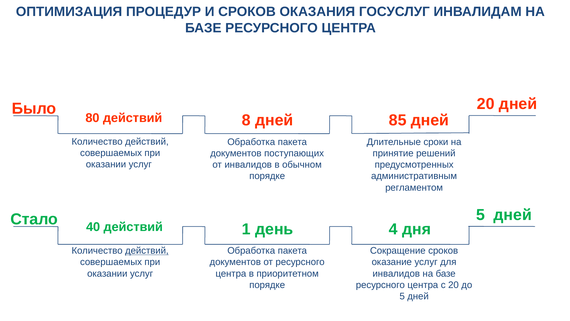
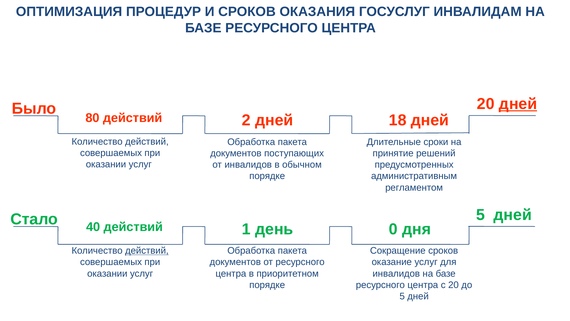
дней underline: none -> present (518, 104)
8: 8 -> 2 (246, 120)
85: 85 -> 18 (398, 120)
4: 4 -> 0 (393, 229)
